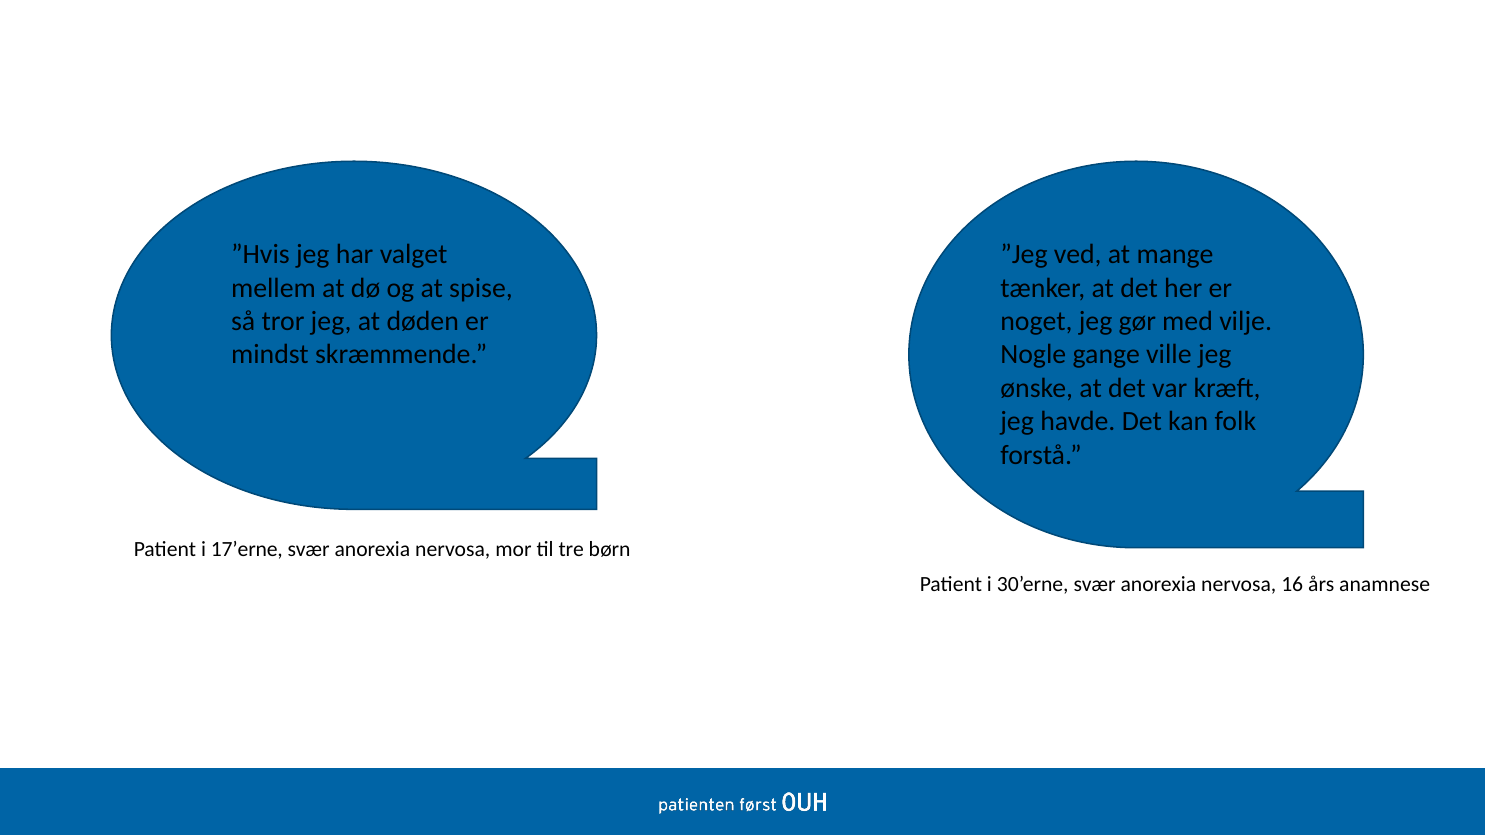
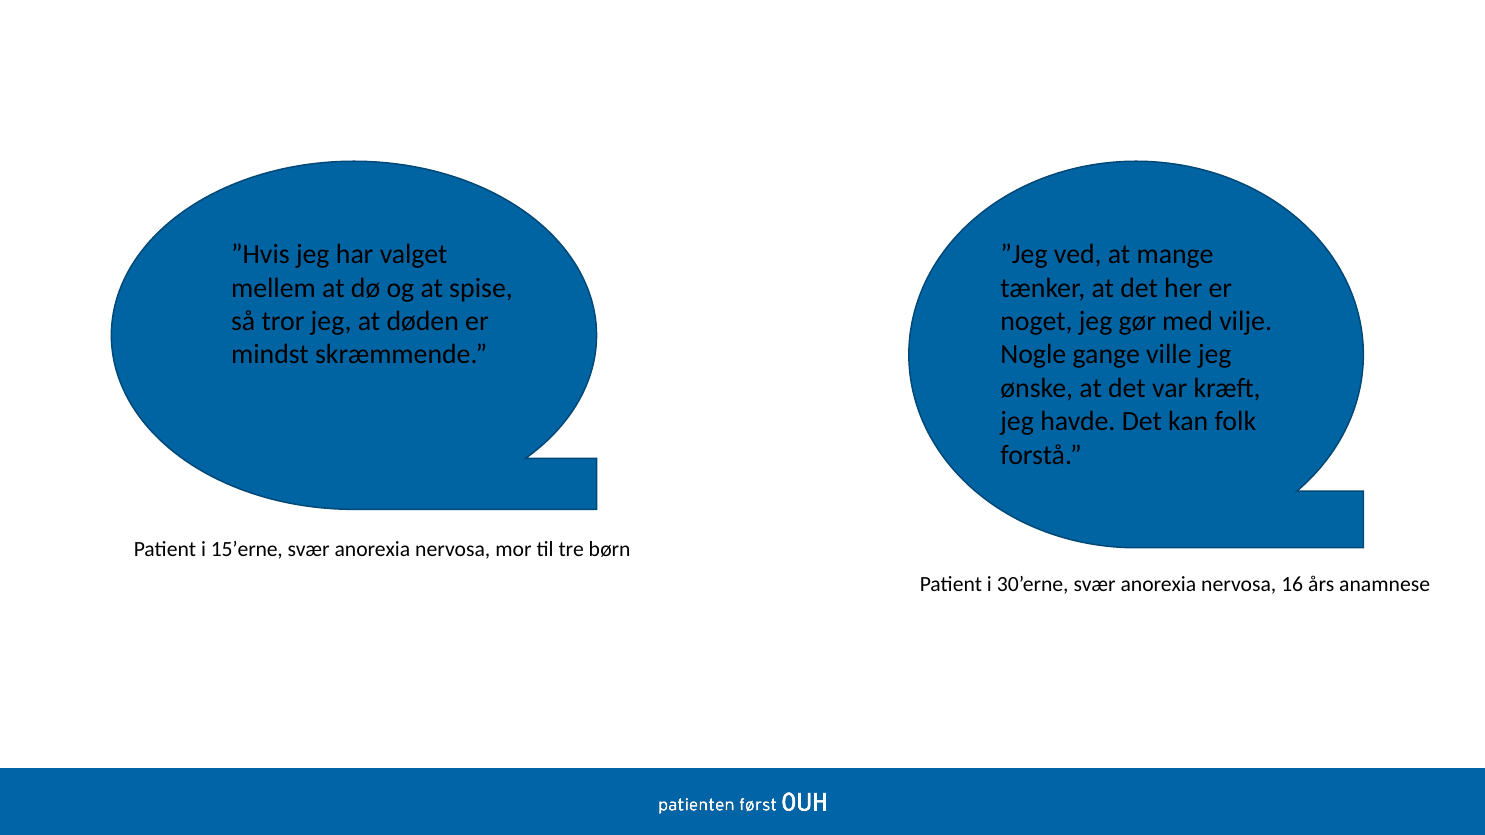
17’erne: 17’erne -> 15’erne (247, 549)
